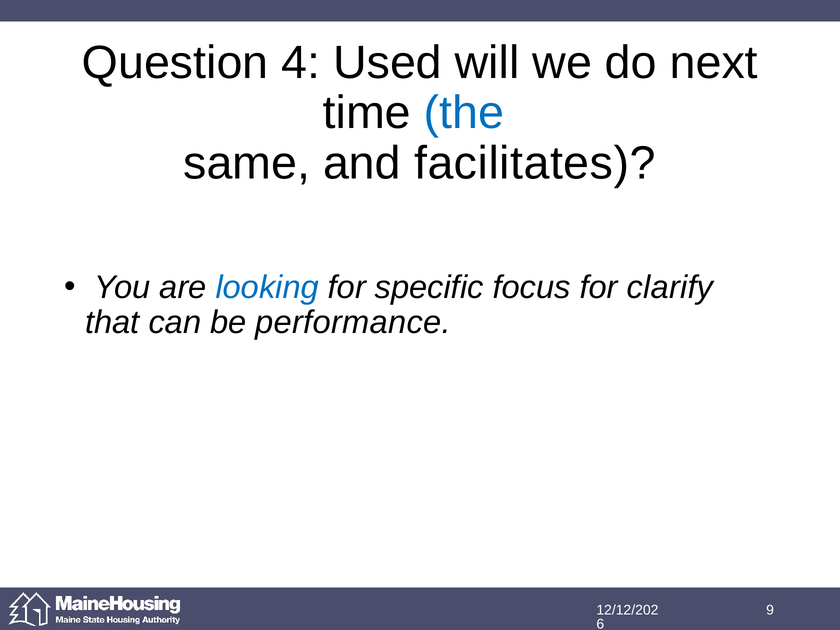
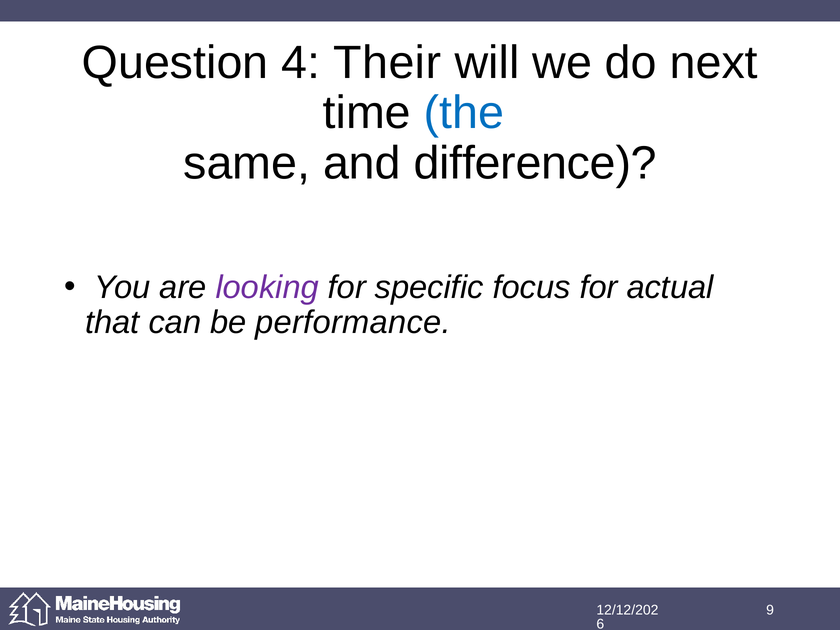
Used: Used -> Their (387, 63)
facilitates: facilitates -> difference (535, 163)
looking colour: blue -> purple (267, 287)
clarify: clarify -> actual (670, 287)
